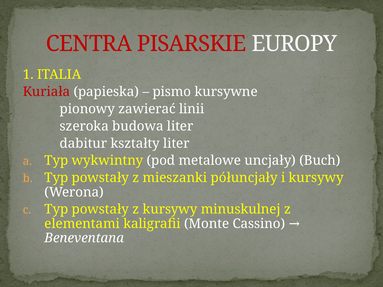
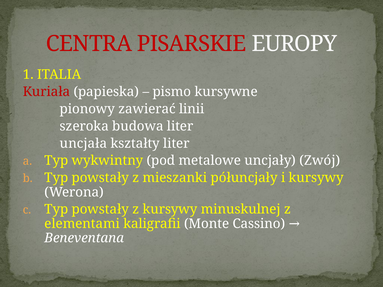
dabitur: dabitur -> uncjała (83, 144)
Buch: Buch -> Zwój (320, 161)
